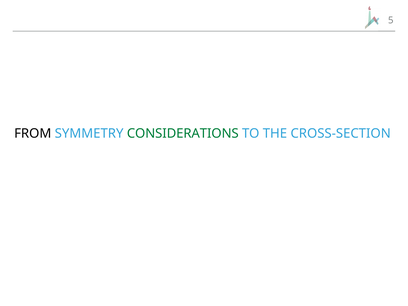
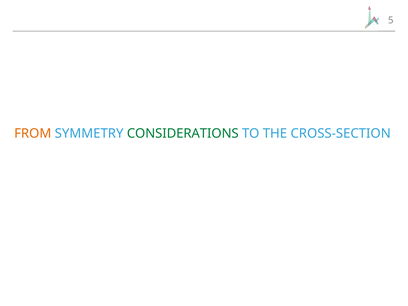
FROM colour: black -> orange (33, 133)
